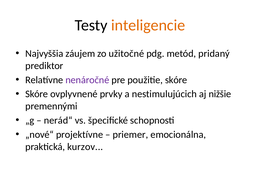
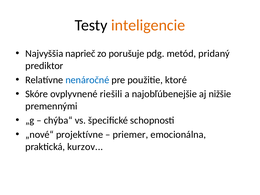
záujem: záujem -> naprieč (80, 54)
užitočné: užitočné -> porušuje (127, 54)
nenáročné colour: purple -> blue (87, 80)
použitie skóre: skóre -> ktoré (176, 80)
prvky: prvky -> riešili (111, 94)
nestimulujúcich: nestimulujúcich -> najobľúbenejšie (164, 94)
nerád“: nerád“ -> chýba“ (58, 120)
